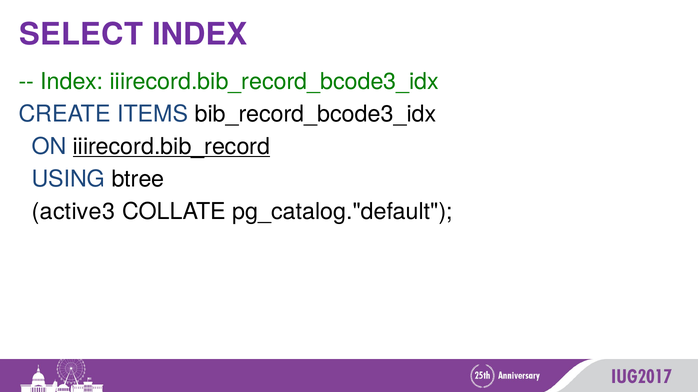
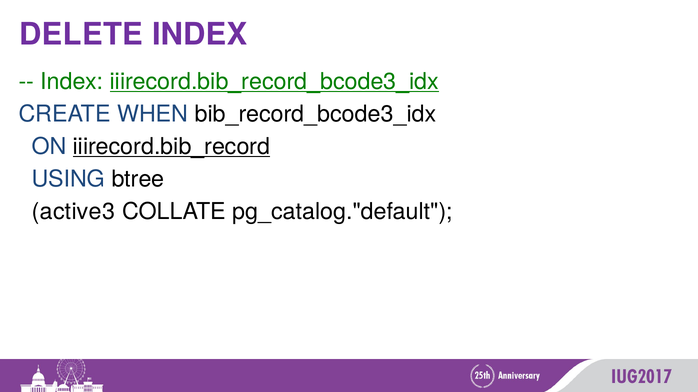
SELECT: SELECT -> DELETE (81, 34)
iiirecord.bib_record_bcode3_idx underline: none -> present (274, 82)
ITEMS: ITEMS -> WHEN (153, 114)
